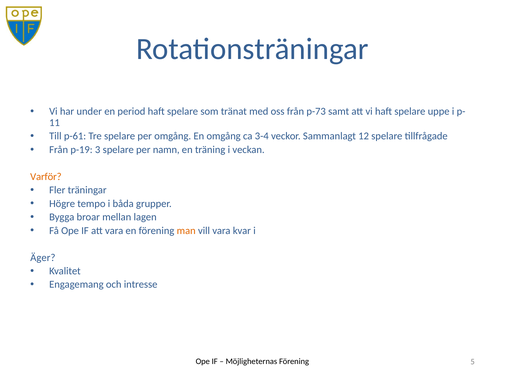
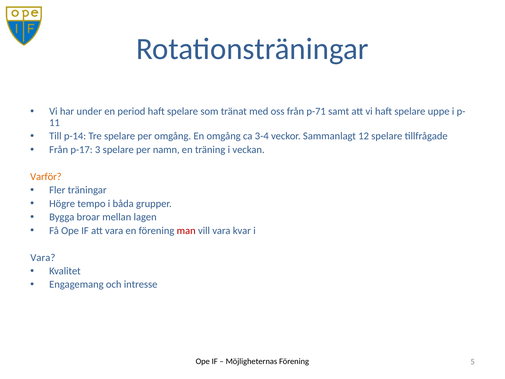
p-73: p-73 -> p-71 (316, 111)
p-61: p-61 -> p-14 (75, 136)
p-19: p-19 -> p-17 (82, 150)
man colour: orange -> red (186, 230)
Äger: Äger -> Vara (43, 257)
